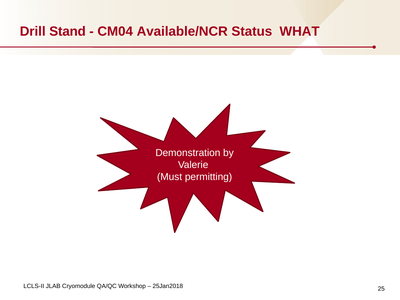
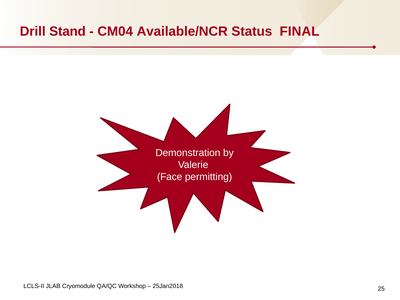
WHAT: WHAT -> FINAL (300, 32)
Must: Must -> Face (170, 177)
